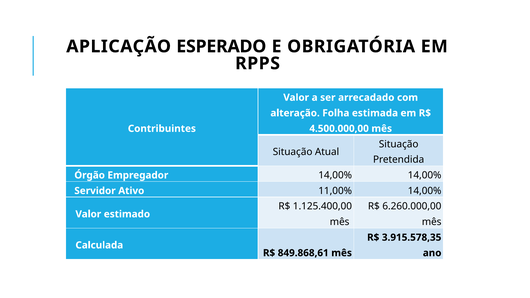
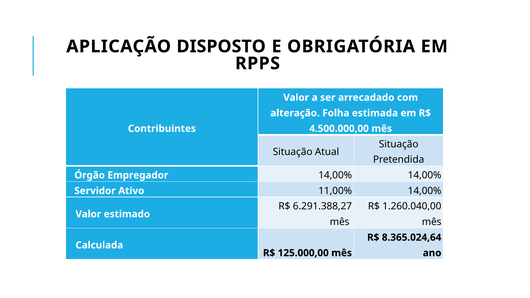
ESPERADO: ESPERADO -> DISPOSTO (221, 46)
1.125.400,00: 1.125.400,00 -> 6.291.388,27 (322, 206)
6.260.000,00: 6.260.000,00 -> 1.260.040,00 (412, 206)
3.915.578,35: 3.915.578,35 -> 8.365.024,64 (412, 238)
849.868,61: 849.868,61 -> 125.000,00 (303, 253)
